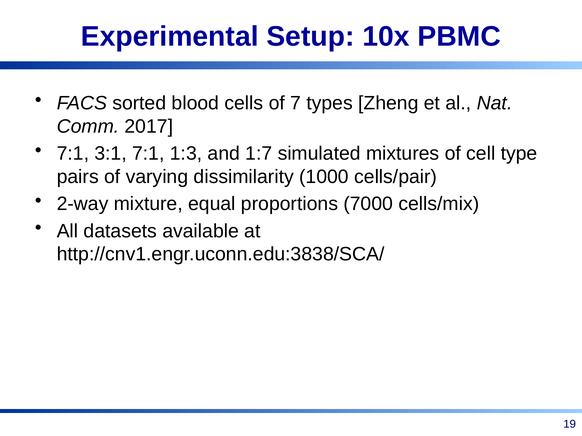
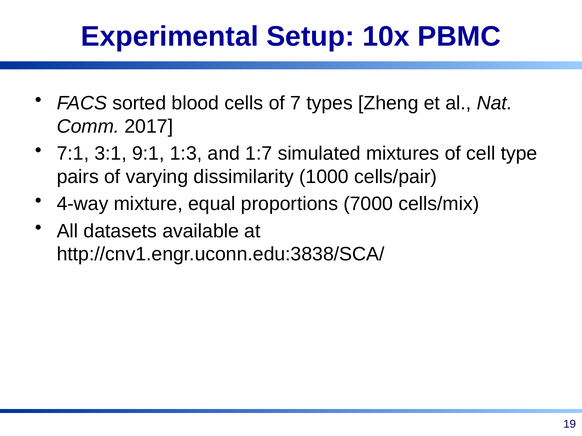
3:1 7:1: 7:1 -> 9:1 (148, 154)
2-way: 2-way -> 4-way (83, 204)
